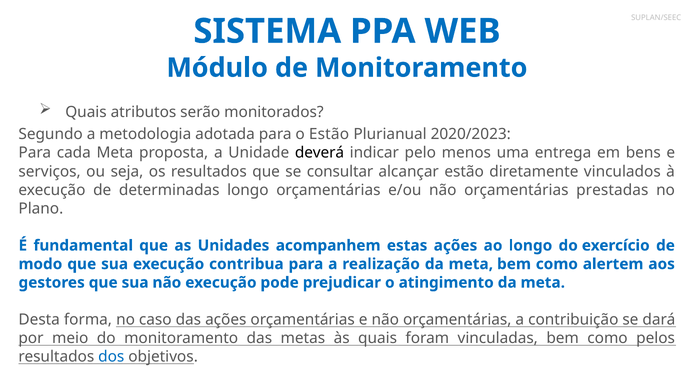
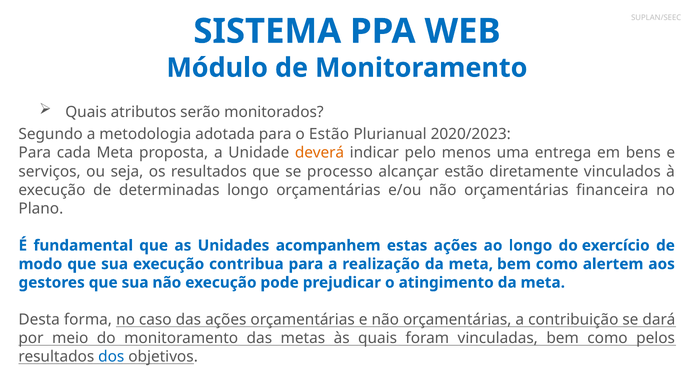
deverá colour: black -> orange (319, 153)
consultar: consultar -> processo (340, 171)
prestadas: prestadas -> financeira (612, 190)
